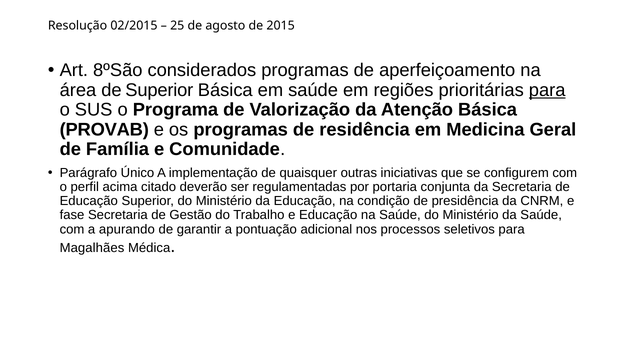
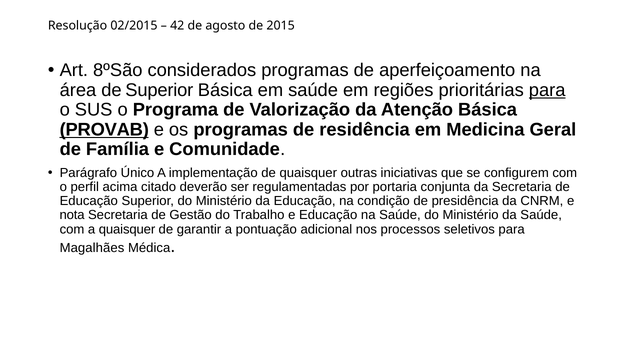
25: 25 -> 42 (177, 26)
PROVAB underline: none -> present (104, 130)
fase: fase -> nota (72, 215)
a apurando: apurando -> quaisquer (127, 229)
